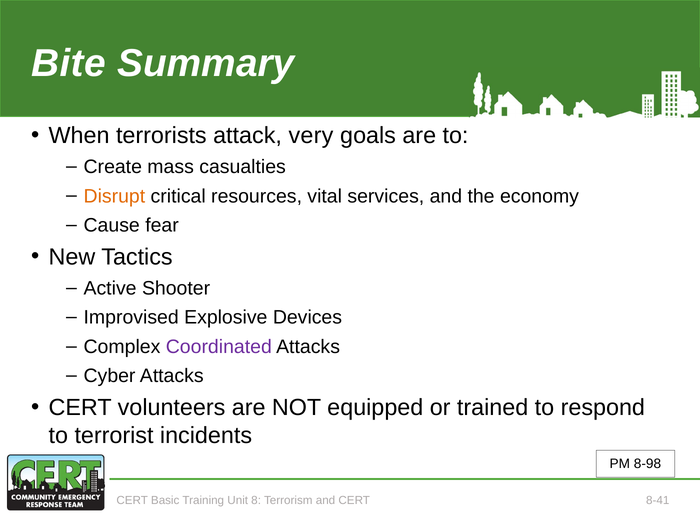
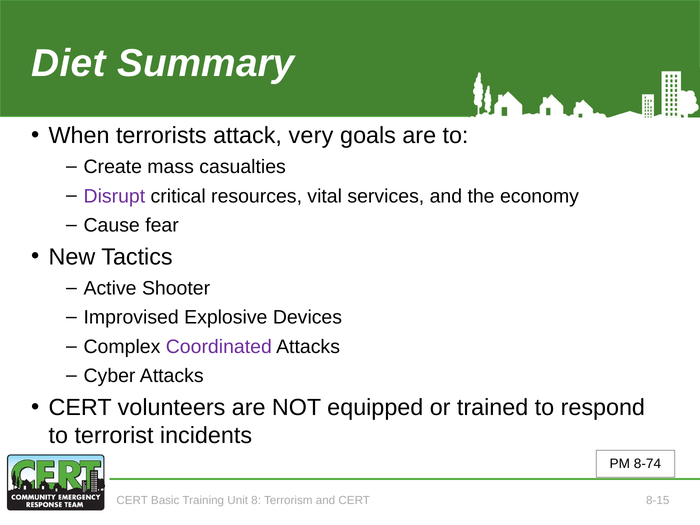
Bite: Bite -> Diet (69, 63)
Disrupt colour: orange -> purple (114, 196)
8-98: 8-98 -> 8-74 (647, 464)
8-41: 8-41 -> 8-15 (658, 500)
